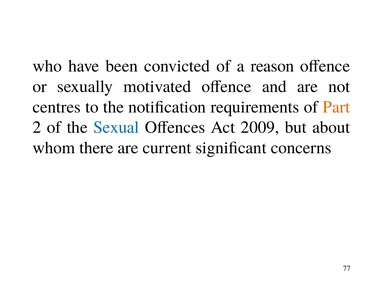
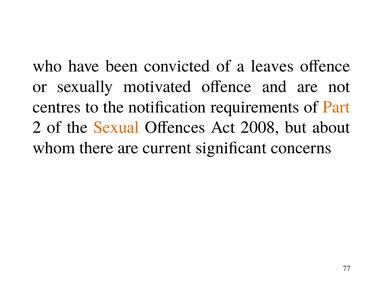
reason: reason -> leaves (272, 66)
Sexual colour: blue -> orange (116, 127)
2009: 2009 -> 2008 (260, 127)
